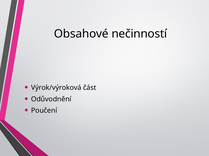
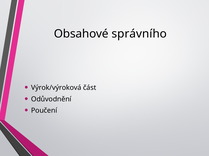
nečinností: nečinností -> správního (139, 34)
